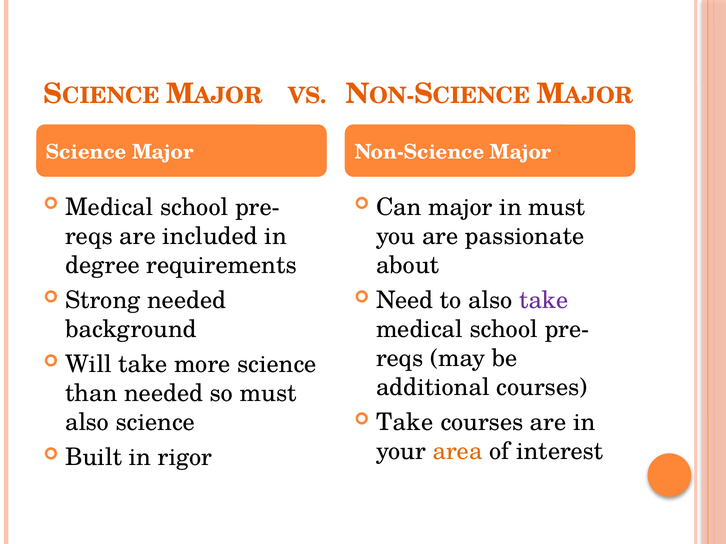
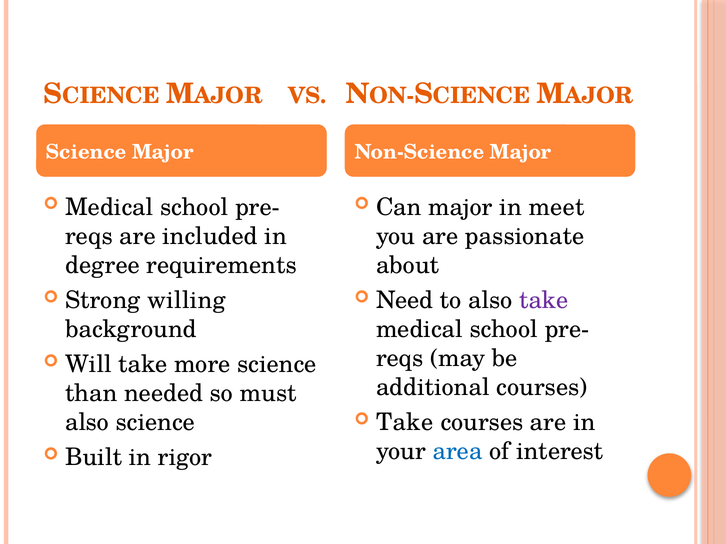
in must: must -> meet (557, 207)
Strong needed: needed -> willing (187, 301)
area colour: orange -> blue (458, 452)
